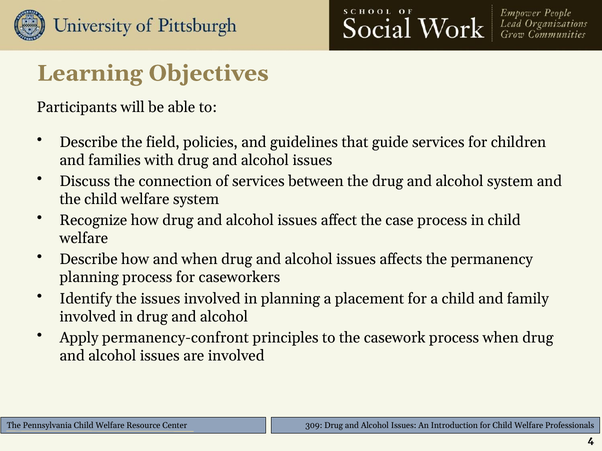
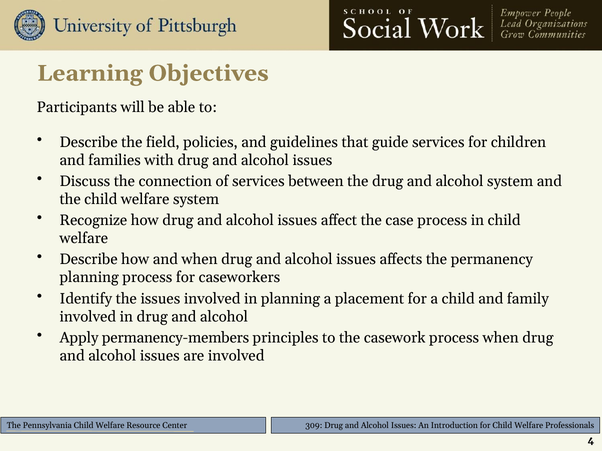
permanency-confront: permanency-confront -> permanency-members (176, 338)
